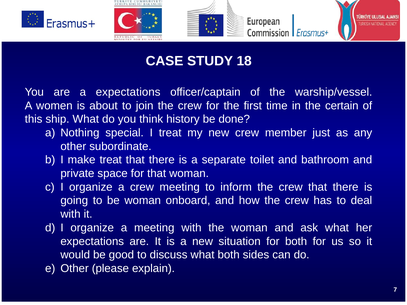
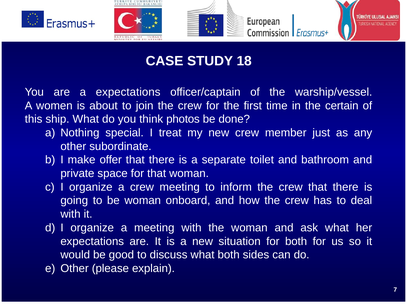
history: history -> photos (183, 119)
make treat: treat -> offer (111, 160)
